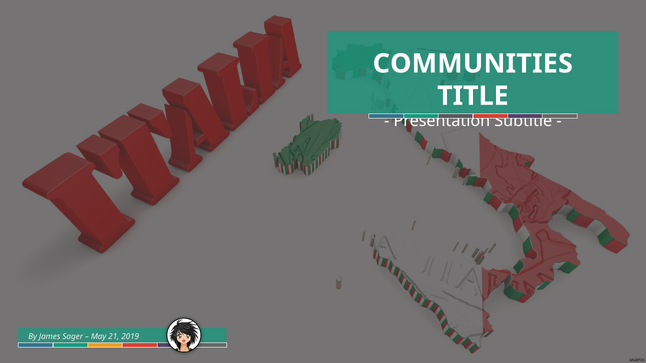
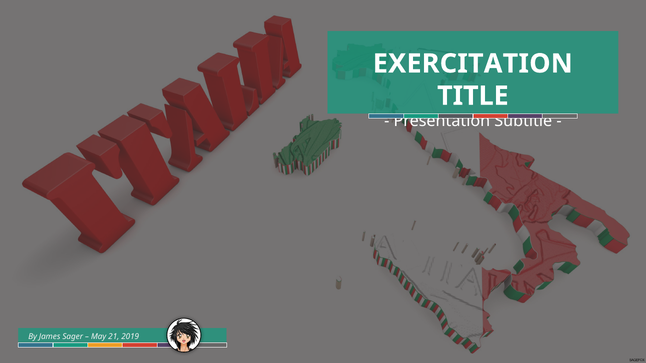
COMMUNITIES: COMMUNITIES -> EXERCITATION (473, 64)
